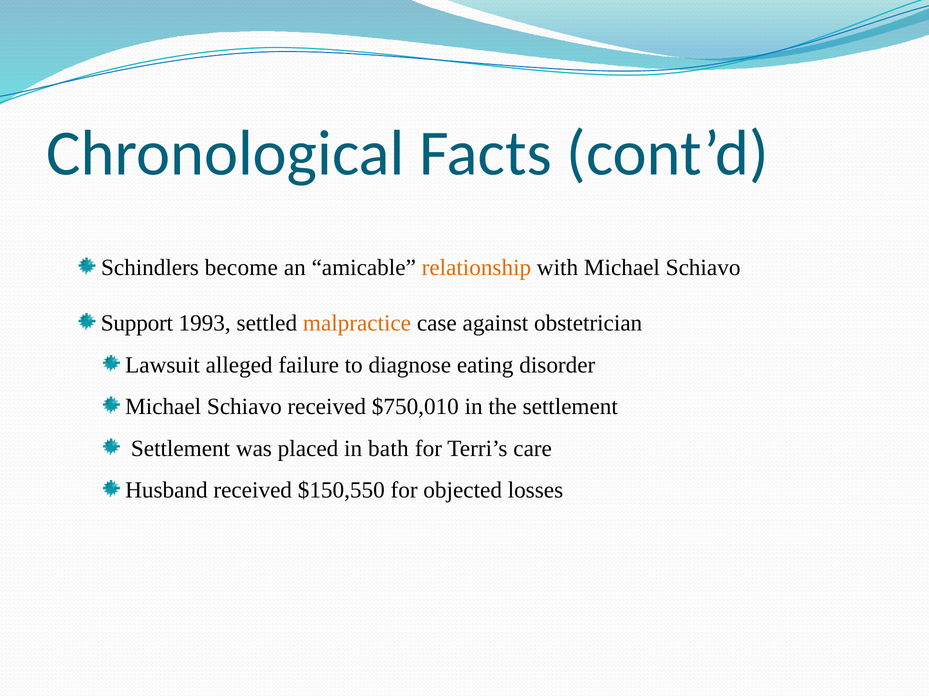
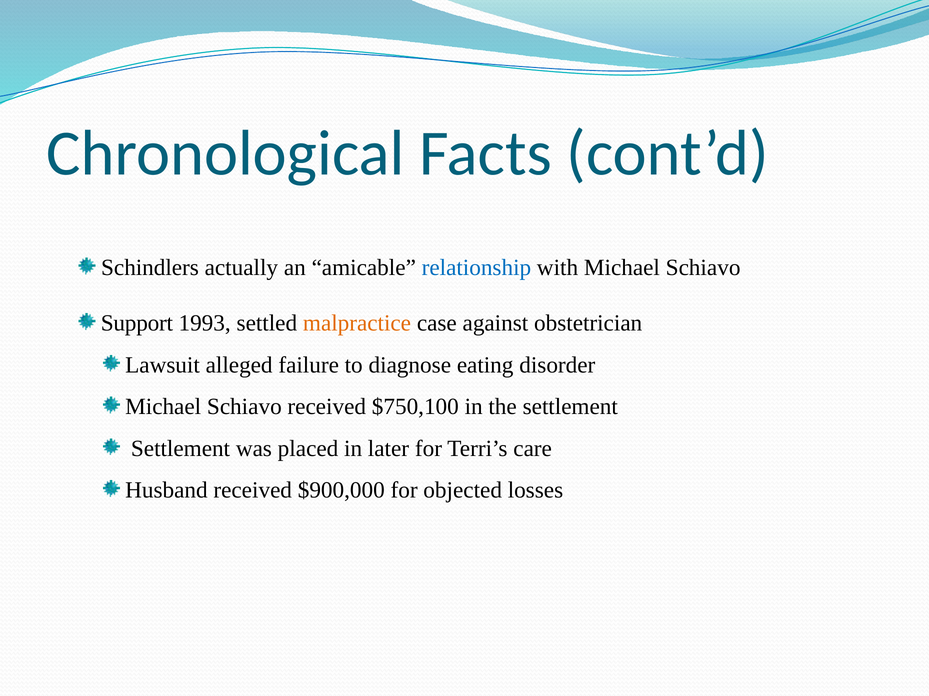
become: become -> actually (241, 268)
relationship colour: orange -> blue (476, 268)
$750,010: $750,010 -> $750,100 (415, 407)
bath: bath -> later (388, 449)
$150,550: $150,550 -> $900,000 (341, 491)
